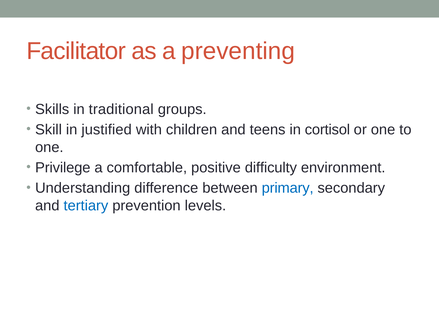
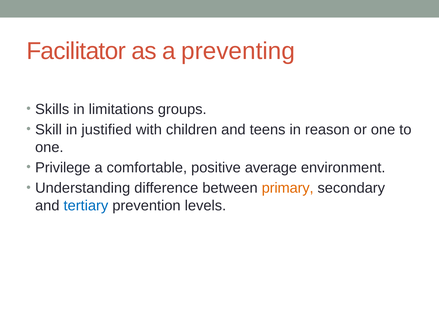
traditional: traditional -> limitations (121, 109)
cortisol: cortisol -> reason (327, 130)
difficulty: difficulty -> average (271, 168)
primary colour: blue -> orange (288, 188)
